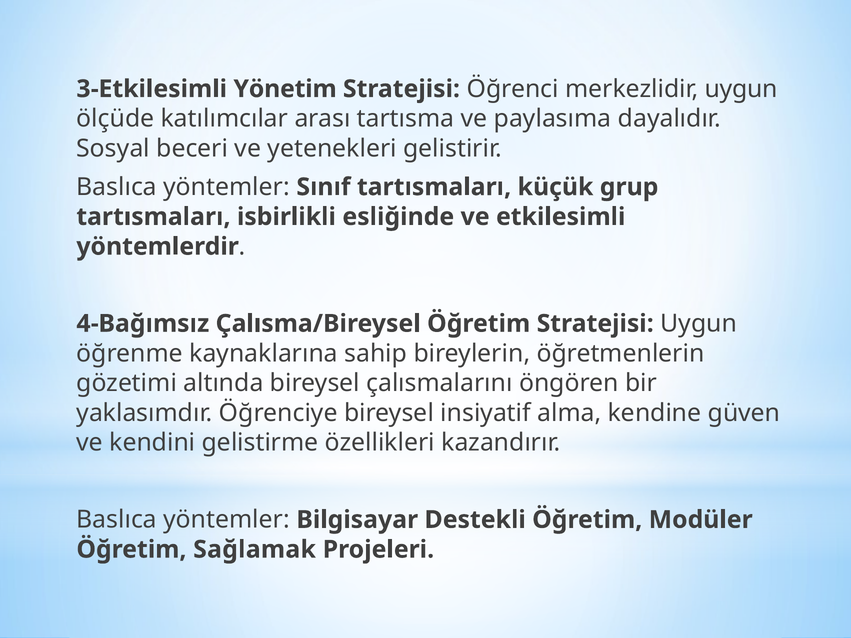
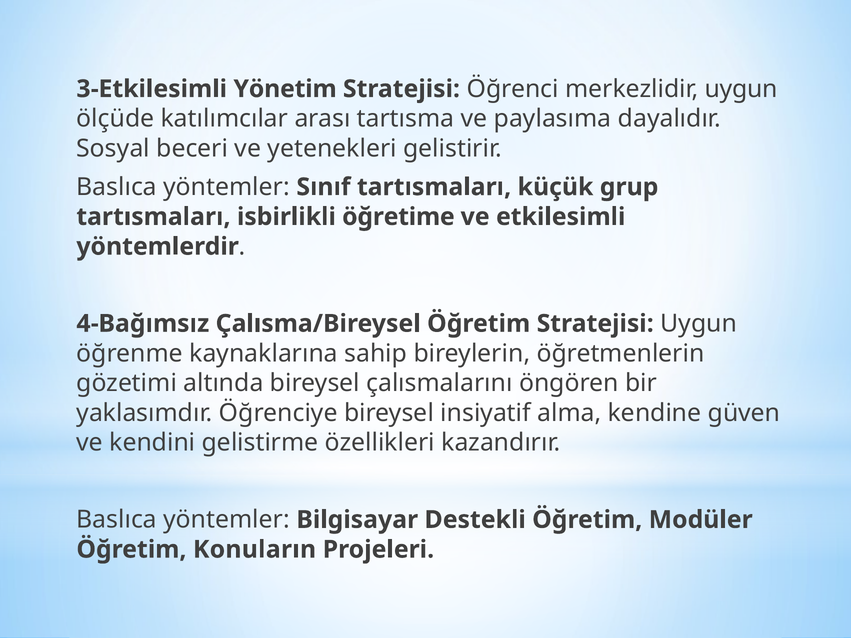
esliğinde: esliğinde -> öğretime (398, 217)
Sağlamak: Sağlamak -> Konuların (254, 550)
